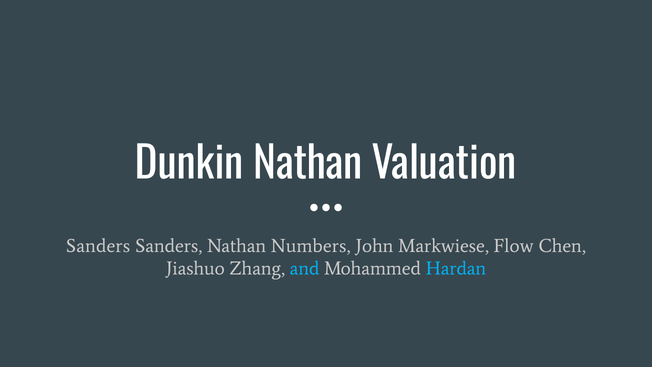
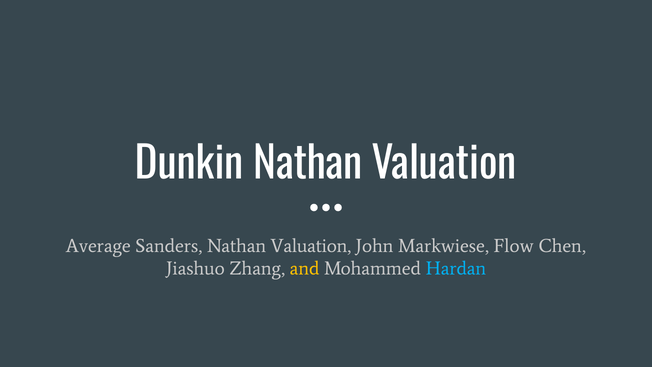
Sanders: Sanders -> Average (98, 246)
Sanders Nathan Numbers: Numbers -> Valuation (311, 246)
and colour: light blue -> yellow (305, 268)
